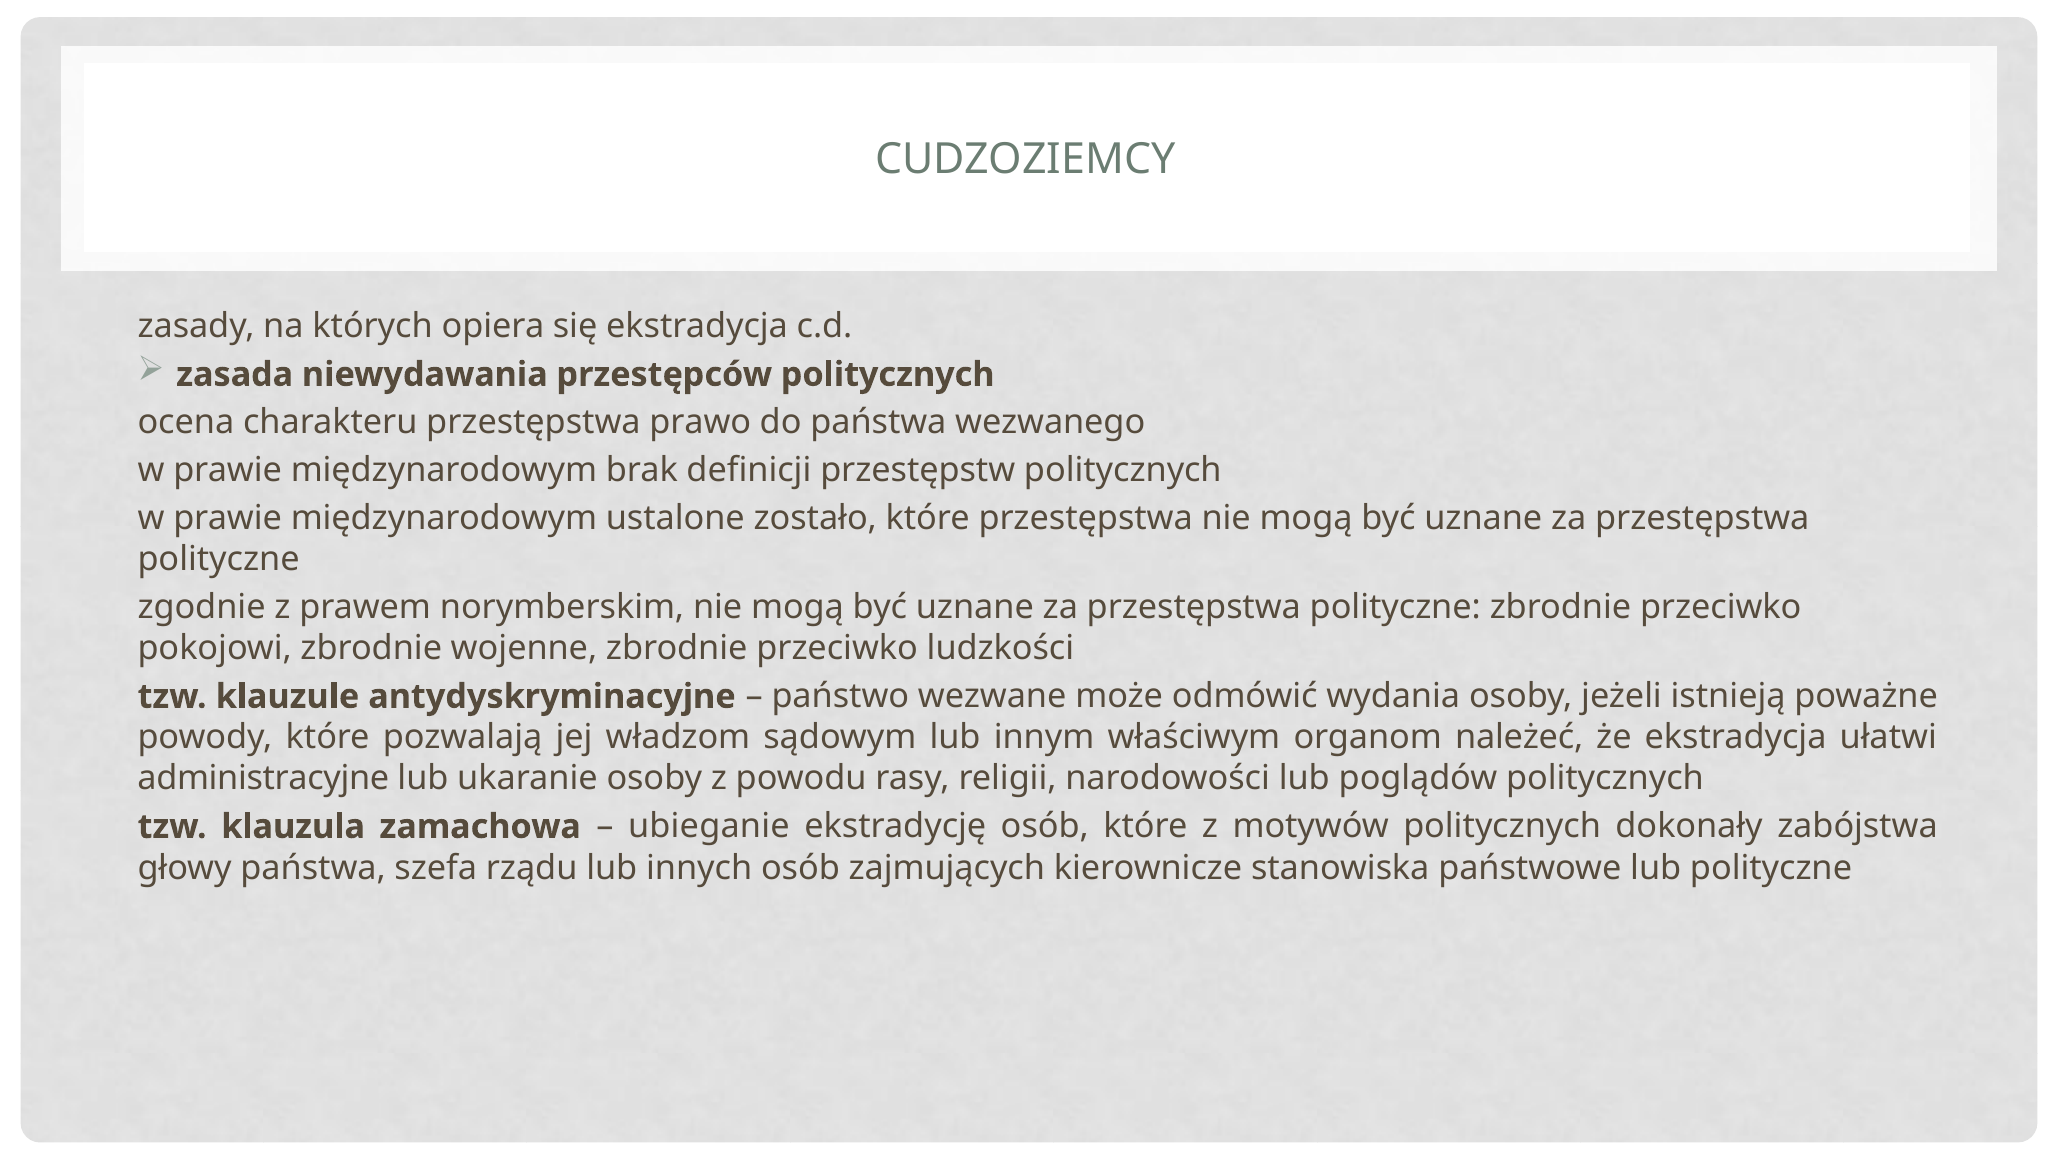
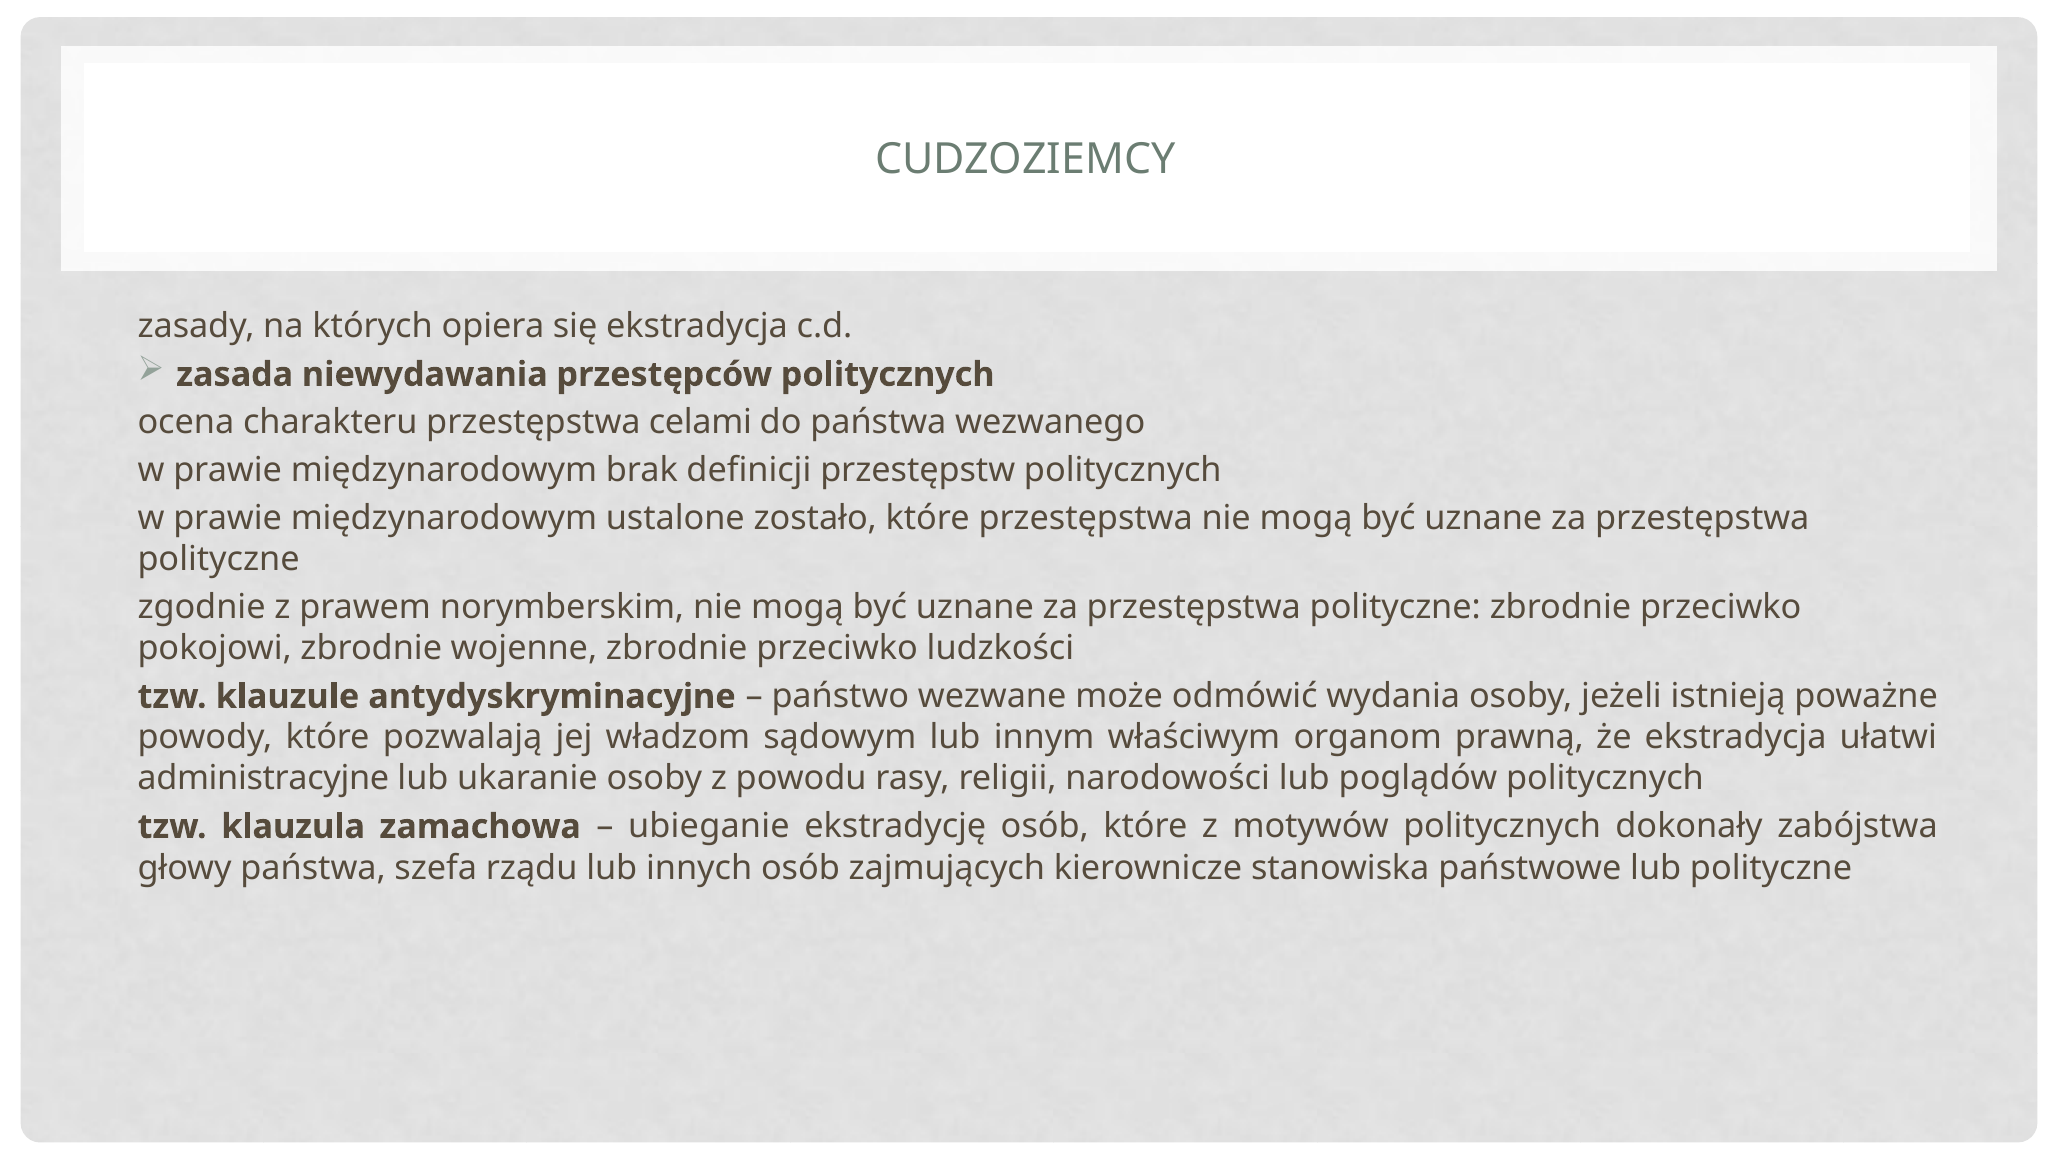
prawo: prawo -> celami (700, 422)
należeć: należeć -> prawną (1519, 737)
